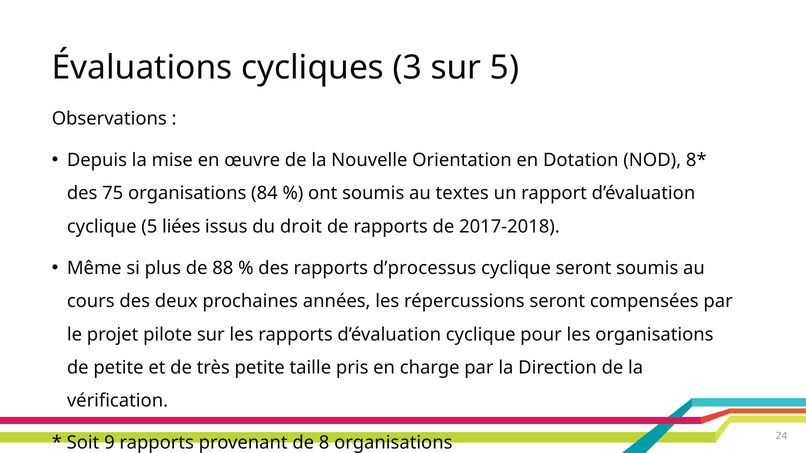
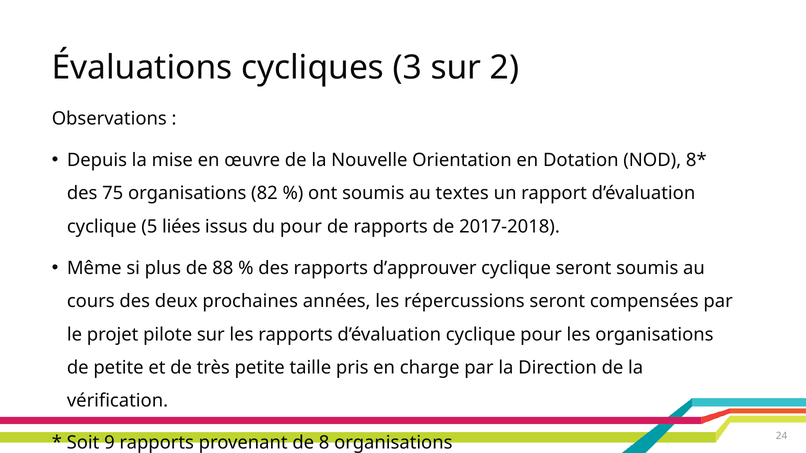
sur 5: 5 -> 2 (505, 68)
84: 84 -> 82 (264, 193)
du droit: droit -> pour (301, 227)
d’processus: d’processus -> d’approuver (425, 268)
